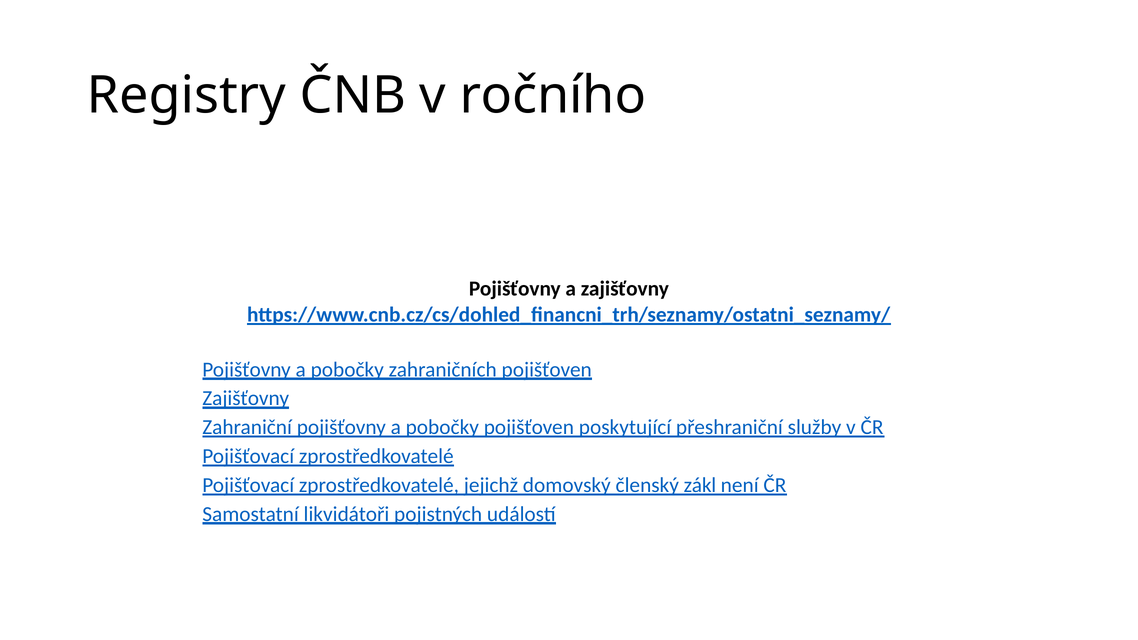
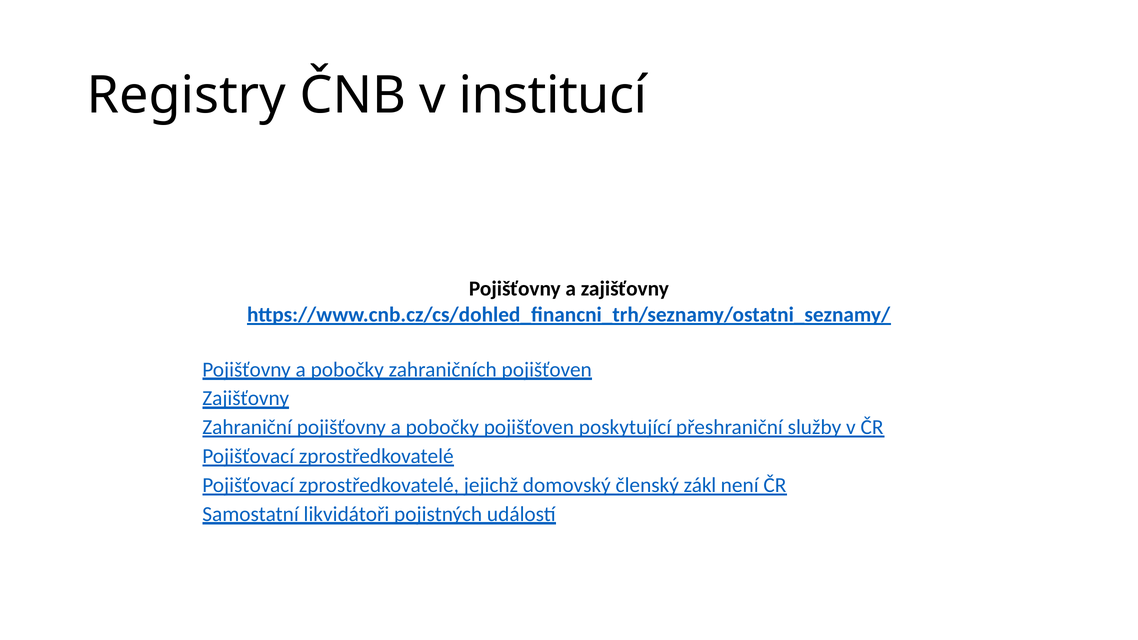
ročního: ročního -> institucí (553, 96)
